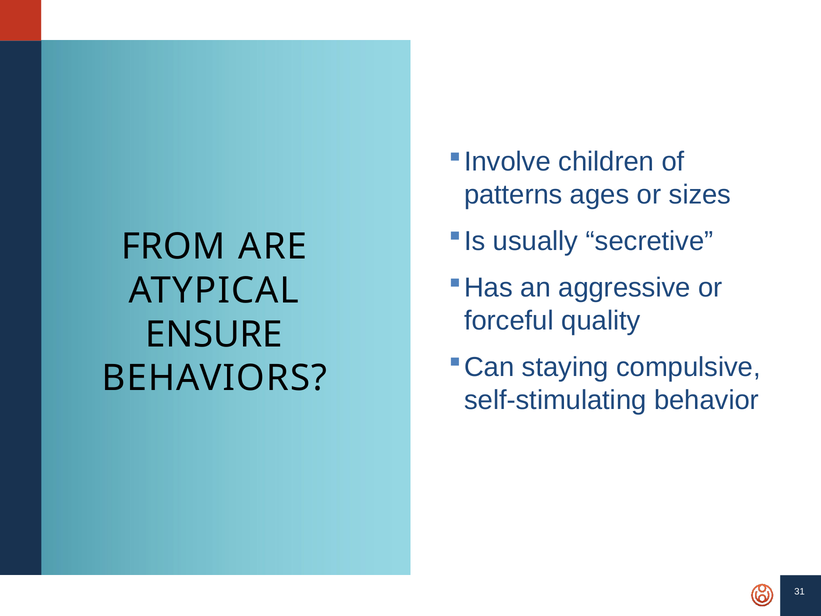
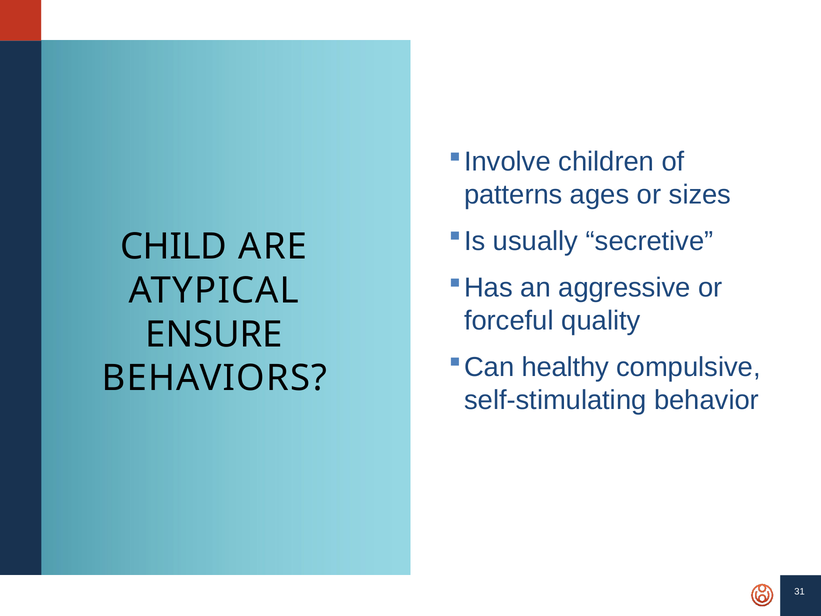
FROM: FROM -> CHILD (174, 247)
staying: staying -> healthy (565, 367)
